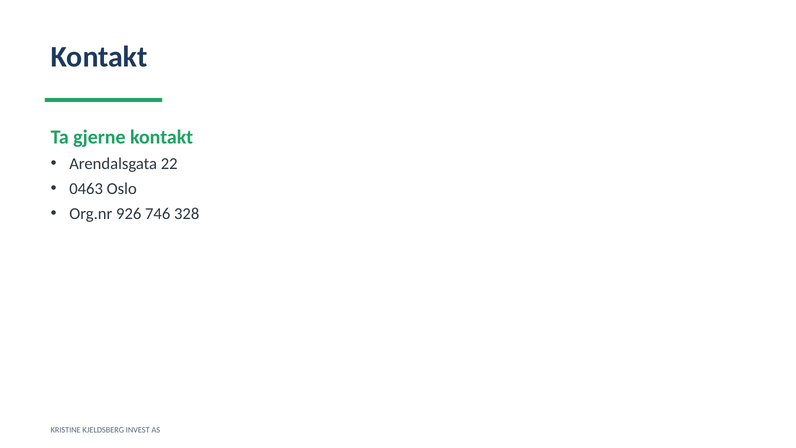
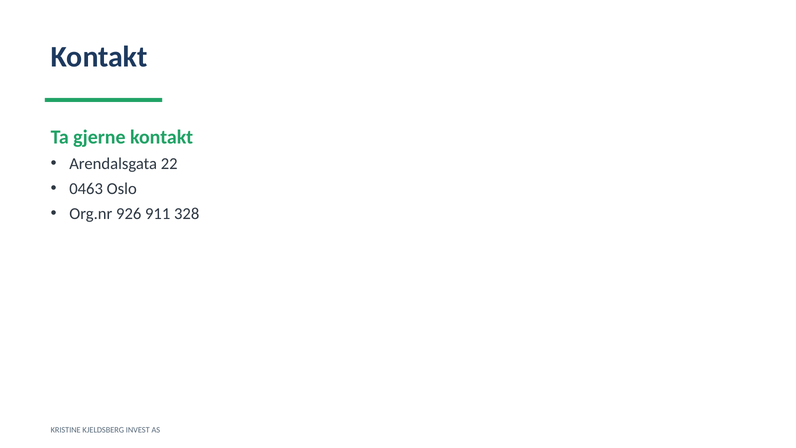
746: 746 -> 911 (158, 213)
